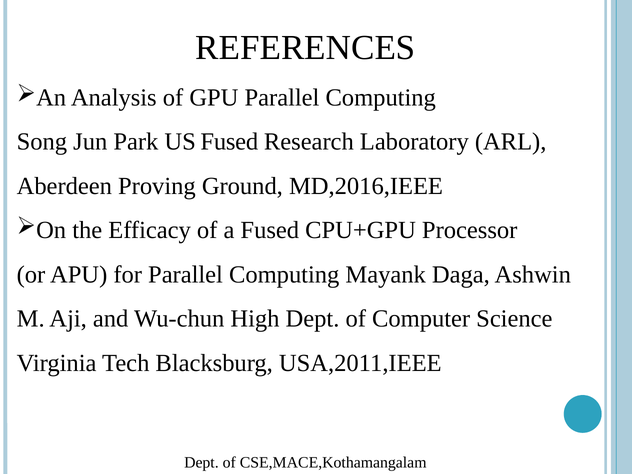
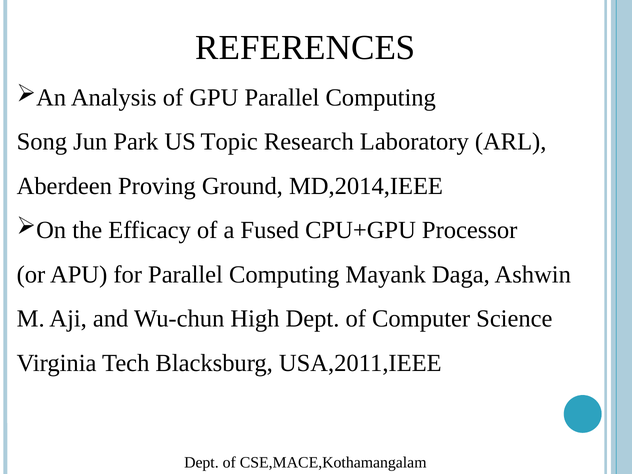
US Fused: Fused -> Topic (229, 142)
MD,2016,IEEE: MD,2016,IEEE -> MD,2014,IEEE (366, 186)
